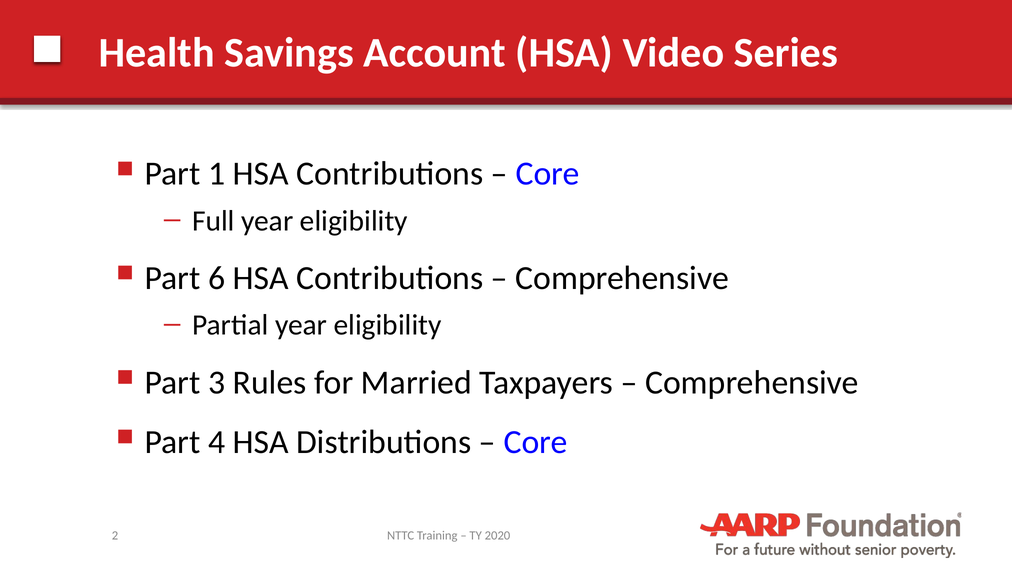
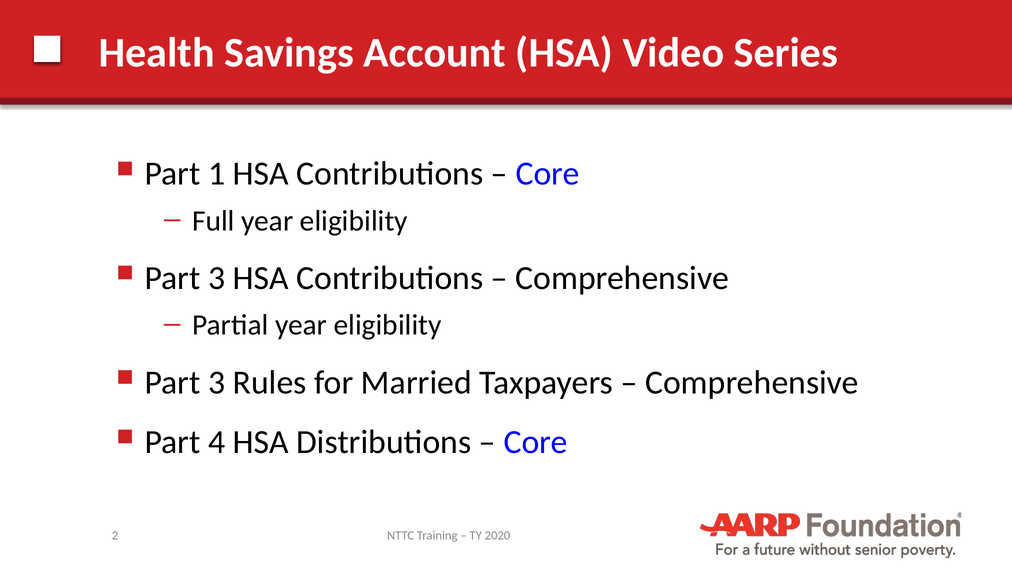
6: 6 -> 3 (217, 278)
